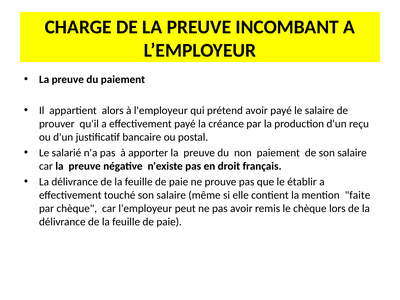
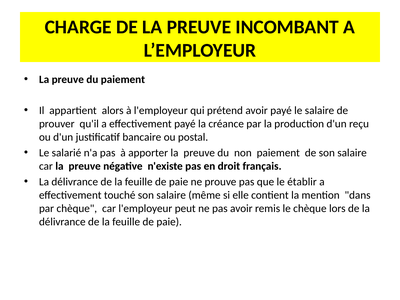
faite: faite -> dans (358, 195)
